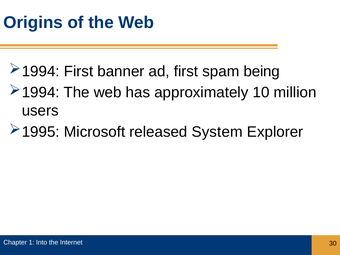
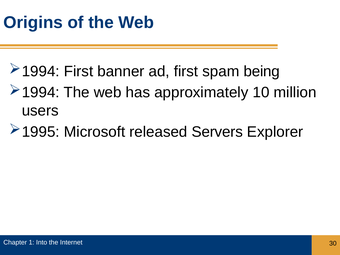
System: System -> Servers (217, 132)
